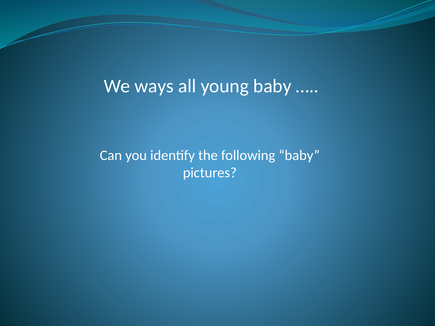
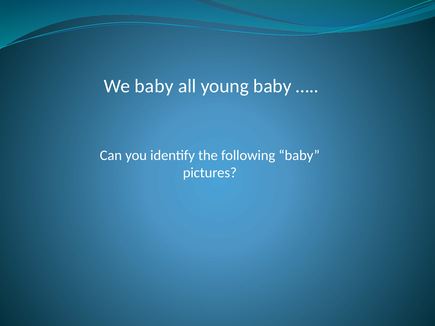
We ways: ways -> baby (154, 86)
